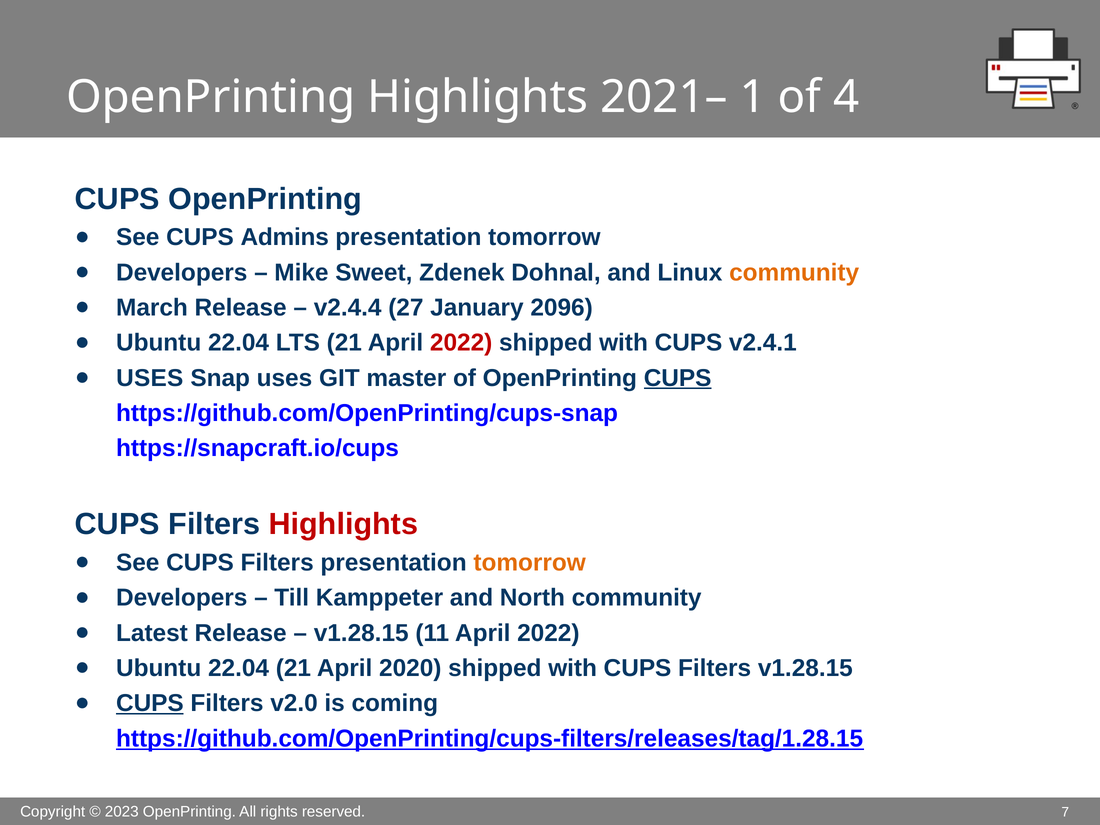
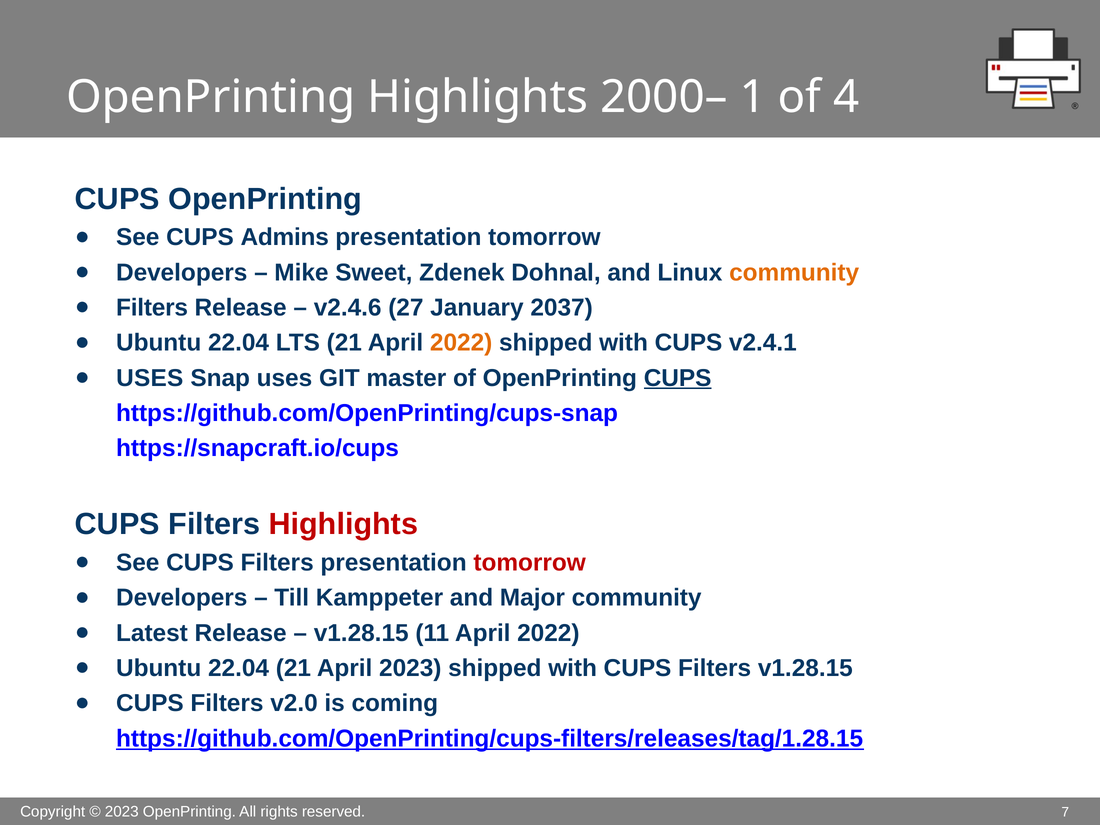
2021–: 2021– -> 2000– (664, 97)
March: March -> Filters (152, 308)
v2.4.4: v2.4.4 -> v2.4.6 (348, 308)
2096: 2096 -> 2037 (562, 308)
2022 colour: red -> orange (461, 343)
tomorrow colour: orange -> red (530, 563)
North: North -> Major (532, 598)
April 2020: 2020 -> 2023 (410, 668)
CUPS underline: present -> none (150, 703)
